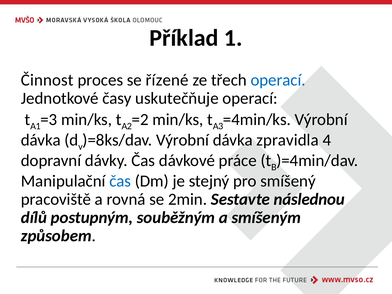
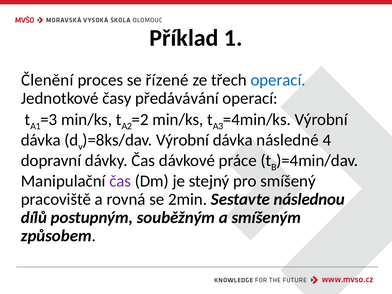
Činnost: Činnost -> Členění (47, 80)
uskutečňuje: uskutečňuje -> předávávání (177, 98)
zpravidla: zpravidla -> následné (288, 140)
čas colour: blue -> purple (120, 181)
